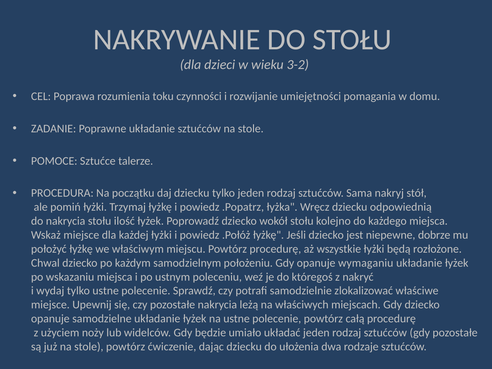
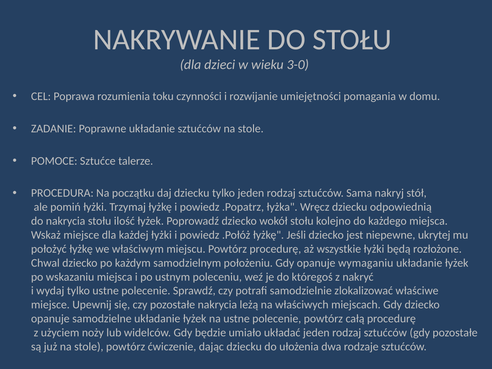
3-2: 3-2 -> 3-0 (298, 65)
dobrze: dobrze -> ukrytej (434, 235)
